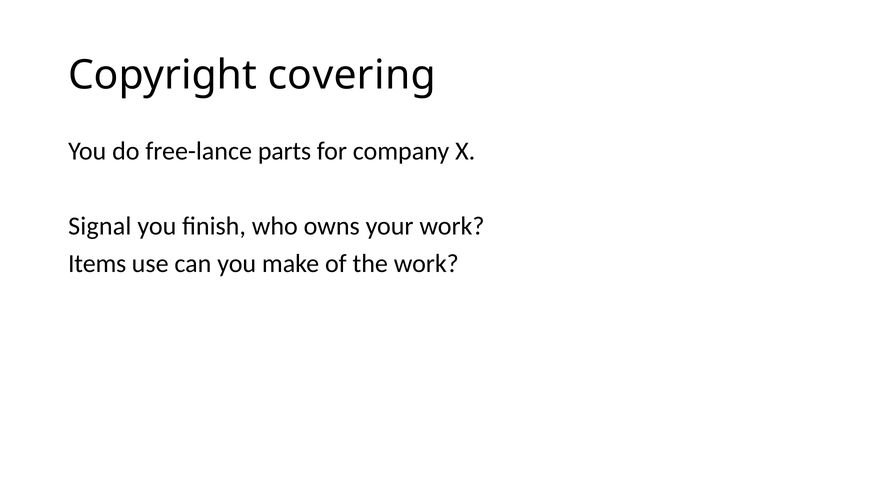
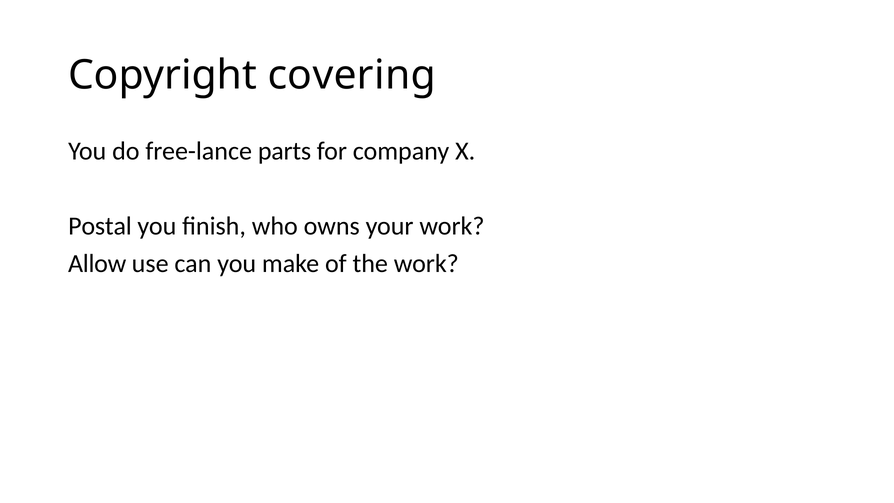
Signal: Signal -> Postal (100, 226)
Items: Items -> Allow (97, 264)
